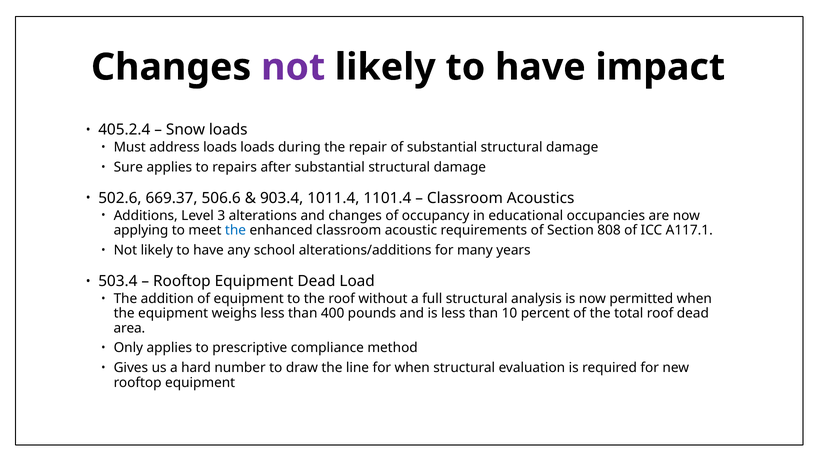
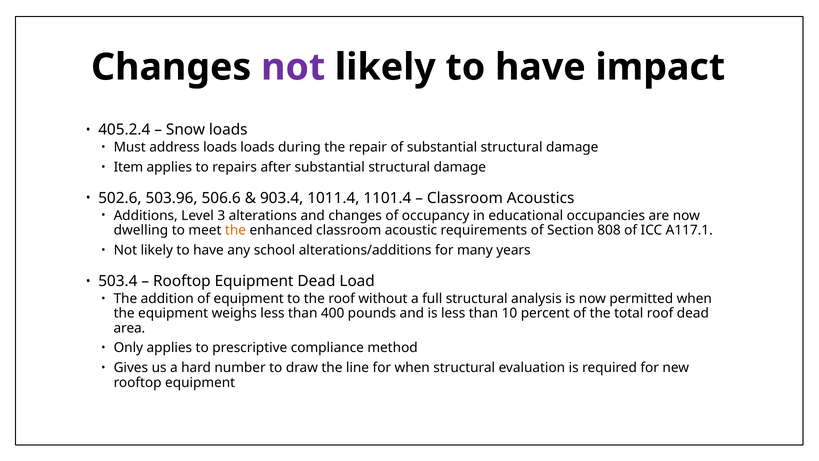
Sure: Sure -> Item (128, 167)
669.37: 669.37 -> 503.96 (172, 198)
applying: applying -> dwelling (141, 230)
the colour: blue -> orange (235, 230)
